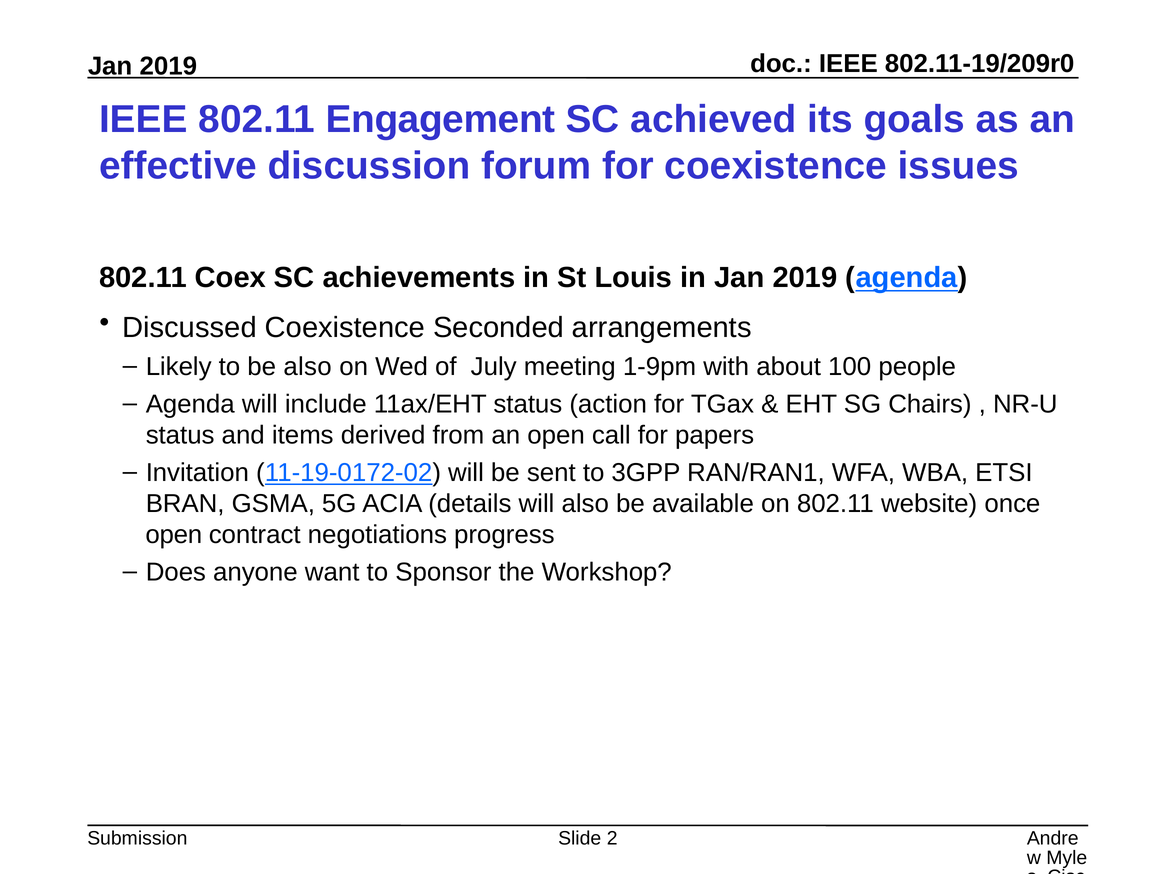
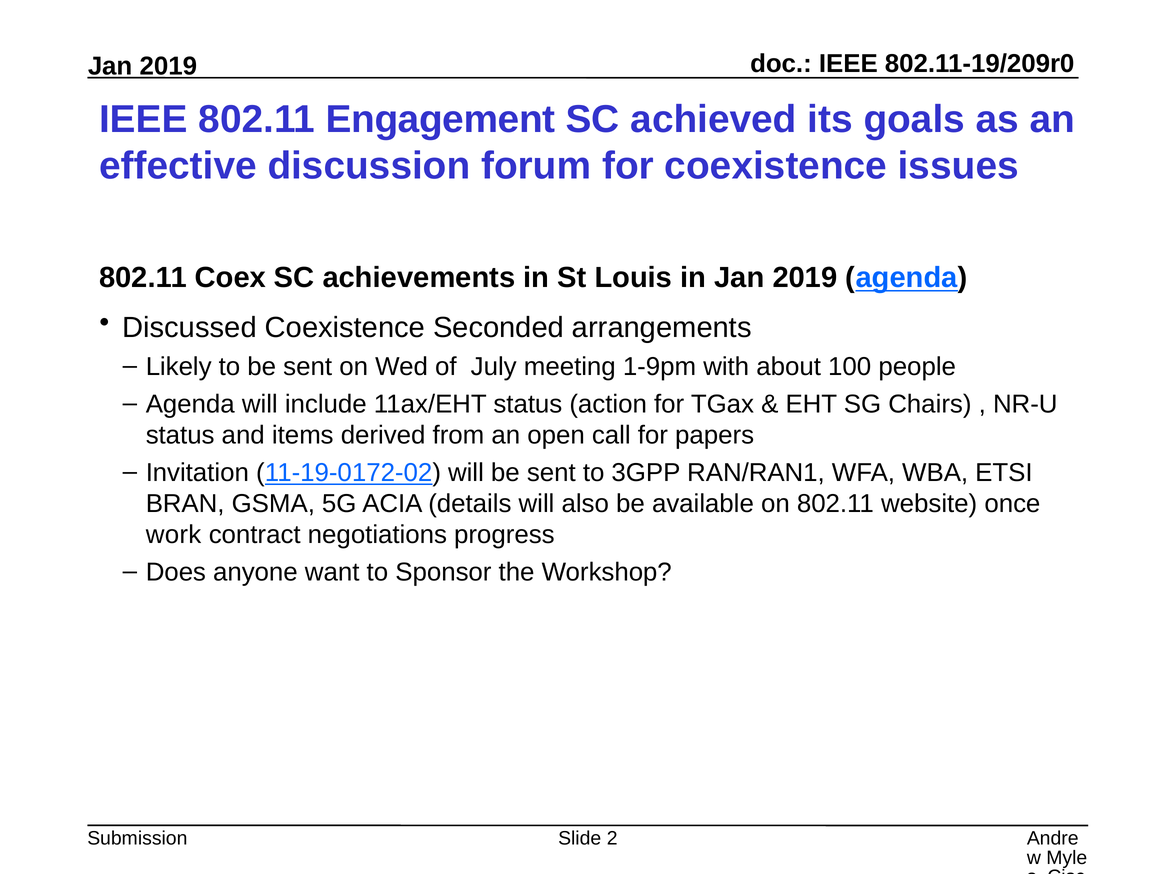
to be also: also -> sent (308, 367)
open: open -> work (174, 535)
